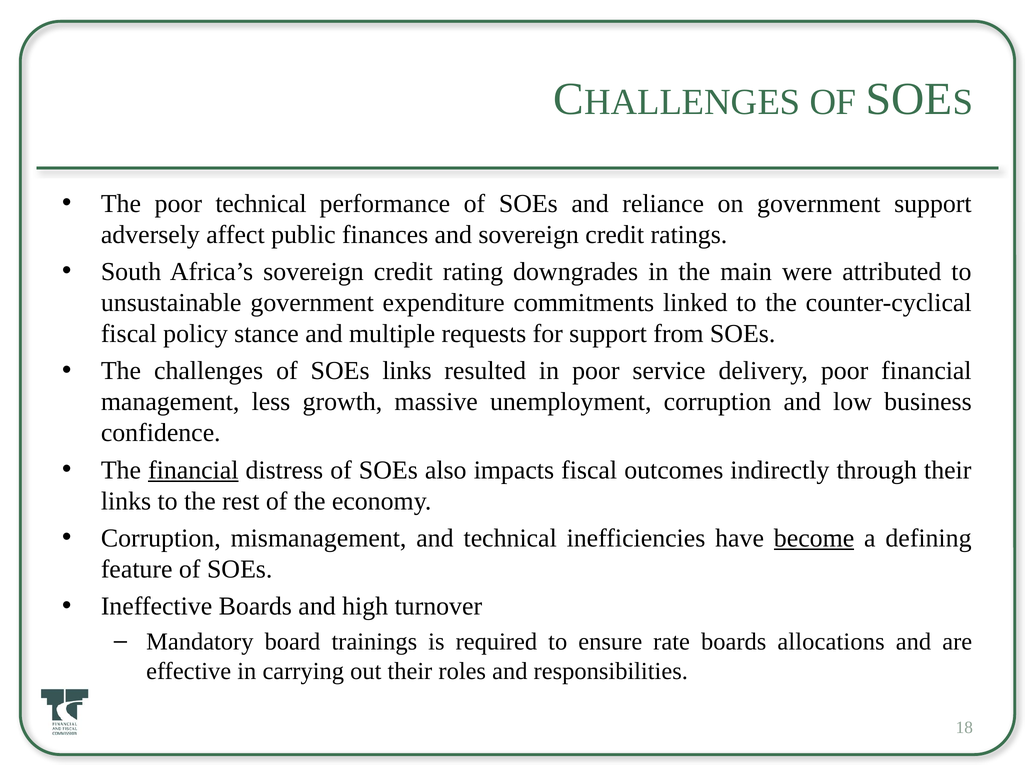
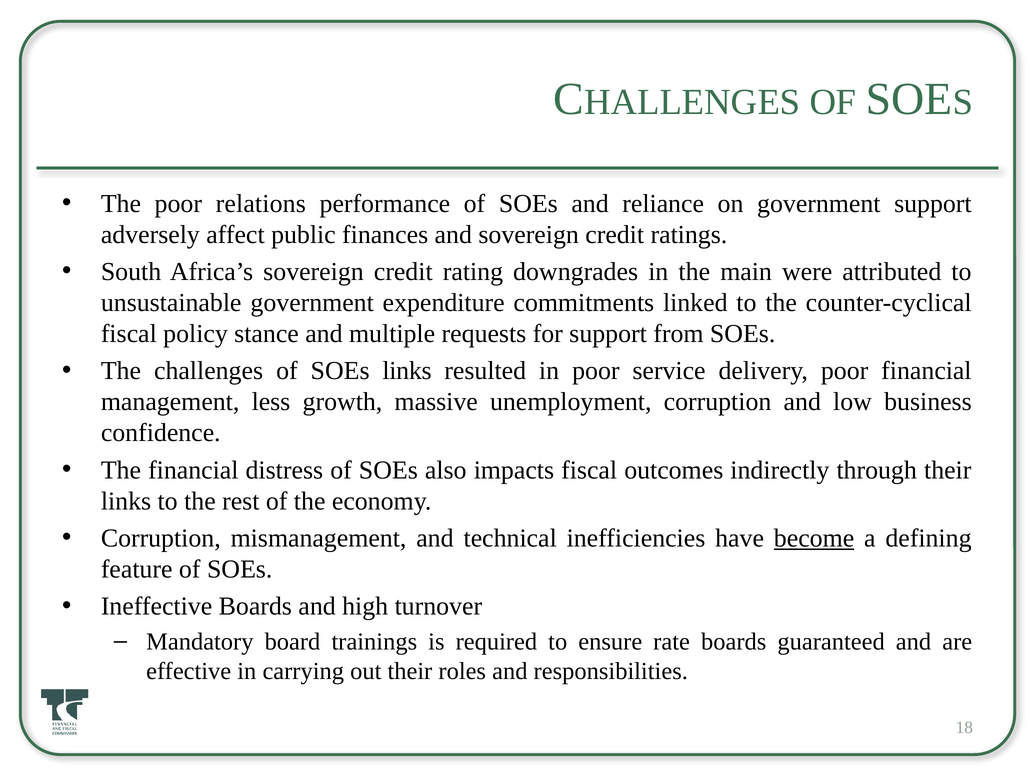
poor technical: technical -> relations (261, 204)
financial underline: present -> none (193, 470)
allocations: allocations -> guaranteed (831, 642)
